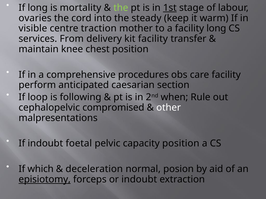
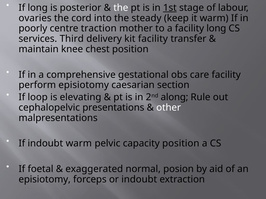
mortality: mortality -> posterior (81, 8)
the colour: light green -> white (121, 8)
visible: visible -> poorly (33, 28)
From: From -> Third (72, 39)
procedures: procedures -> gestational (143, 75)
perform anticipated: anticipated -> episiotomy (84, 85)
following: following -> elevating (81, 97)
when: when -> along (174, 97)
compromised: compromised -> presentations (113, 108)
indoubt foetal: foetal -> warm (79, 144)
which: which -> foetal (41, 169)
deceleration: deceleration -> exaggerated (94, 169)
episiotomy underline: present -> none (45, 180)
